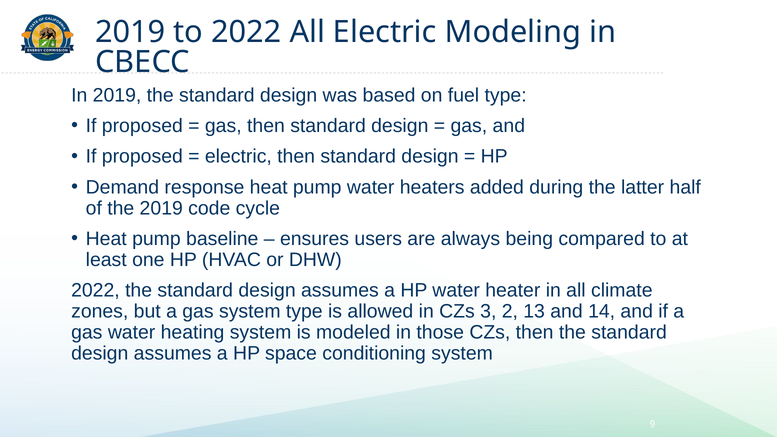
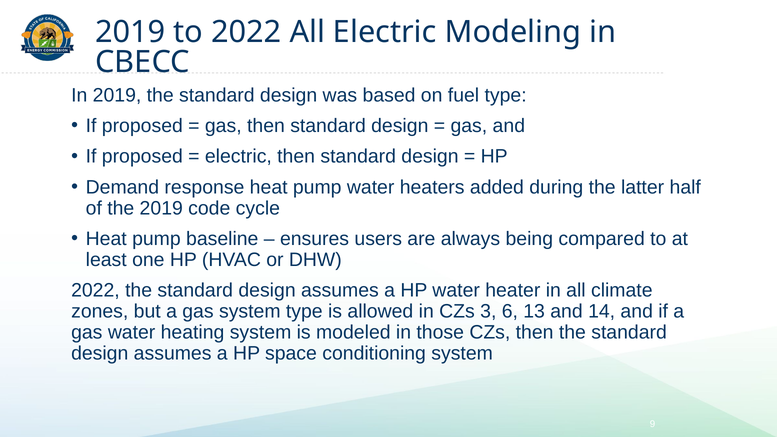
2: 2 -> 6 (510, 311)
